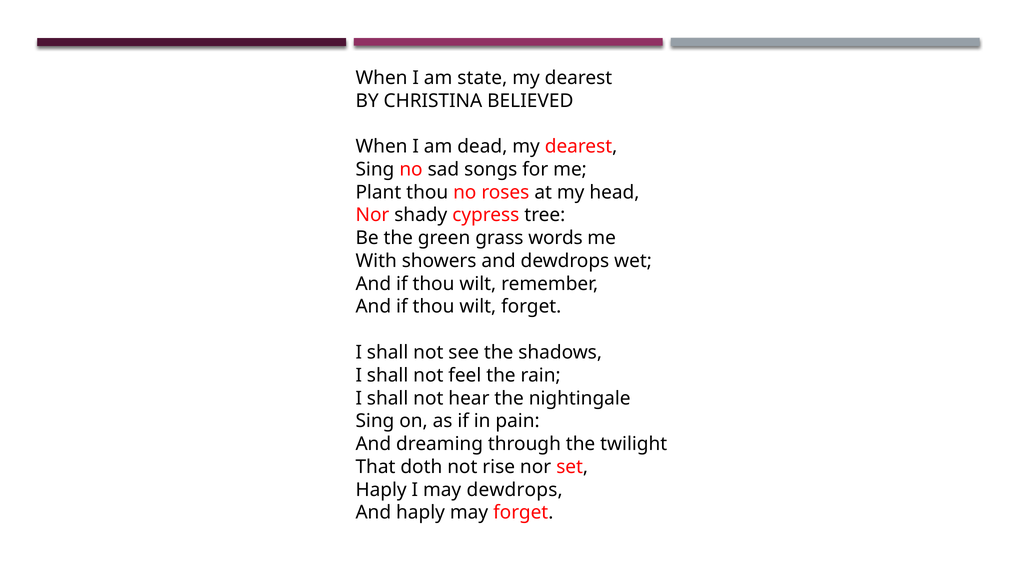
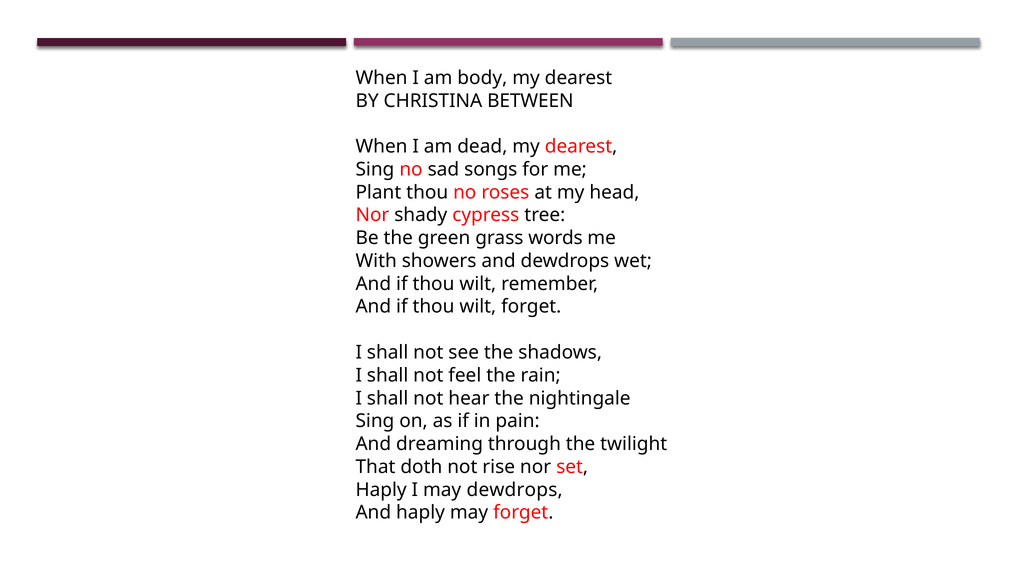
state: state -> body (482, 78)
BELIEVED: BELIEVED -> BETWEEN (530, 101)
